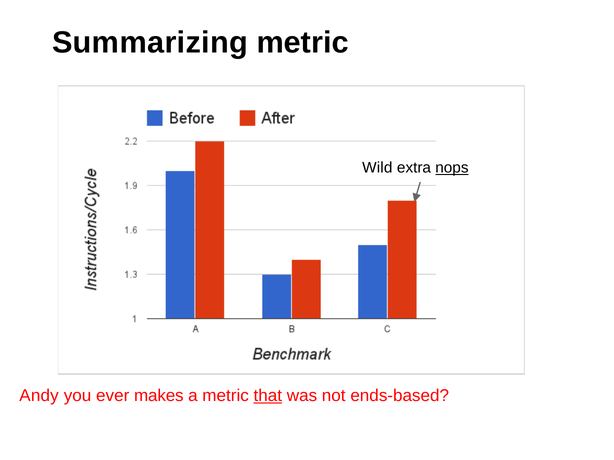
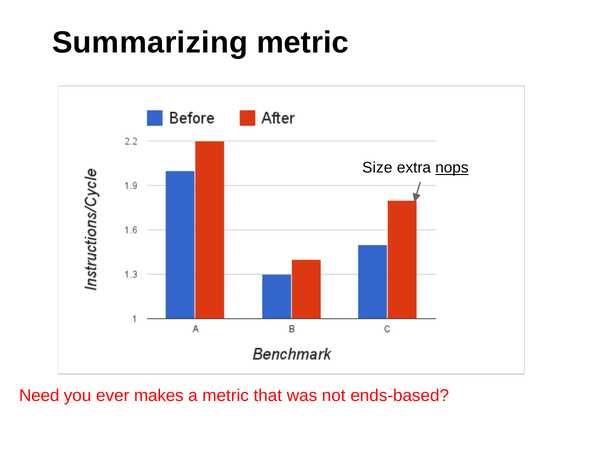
Wild: Wild -> Size (377, 168)
Andy: Andy -> Need (39, 396)
that underline: present -> none (268, 396)
